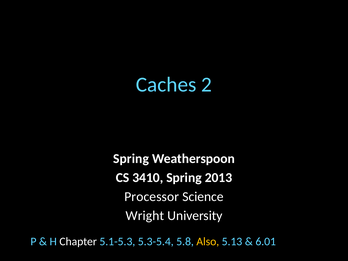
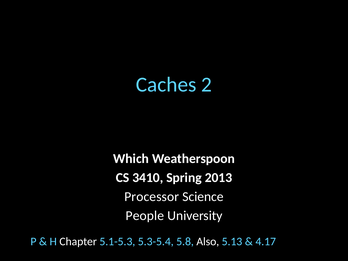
Spring: Spring -> Which (131, 159)
Wright: Wright -> People (145, 216)
Also colour: yellow -> white (208, 241)
6.01: 6.01 -> 4.17 (266, 241)
